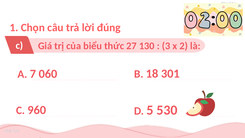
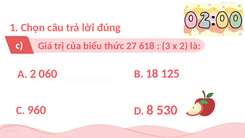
130: 130 -> 618 (147, 46)
A 7: 7 -> 2 (33, 74)
301: 301 -> 125 (170, 74)
5: 5 -> 8 (150, 110)
